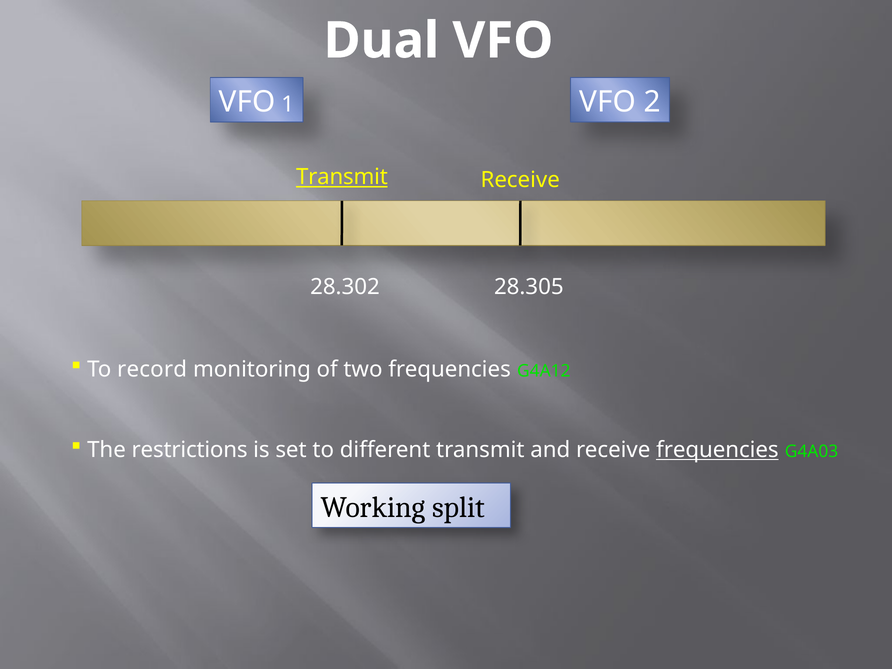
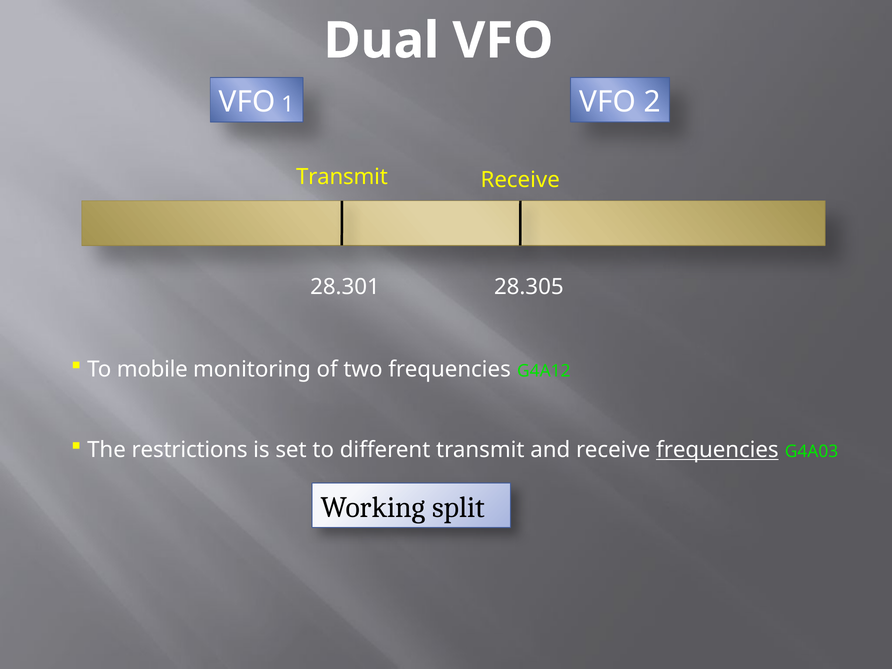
Transmit underline: present -> none (342, 177)
28.302: 28.302 -> 28.301 (345, 287)
record: record -> mobile (152, 370)
